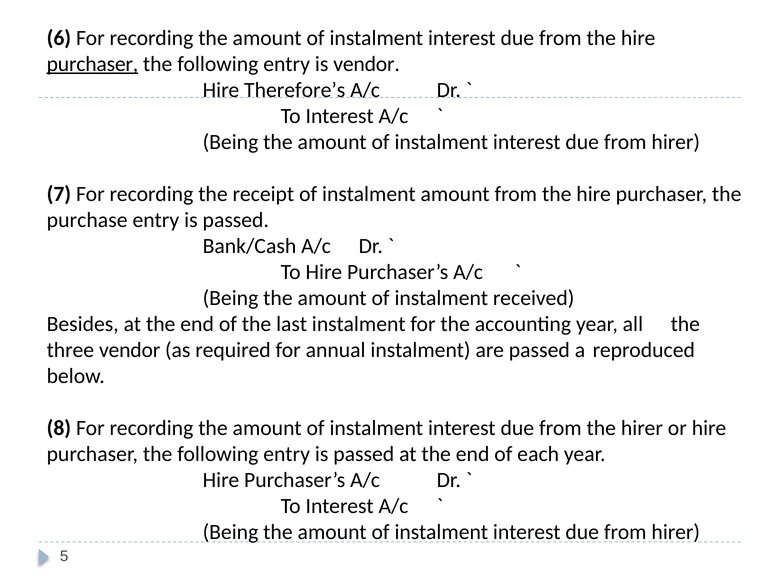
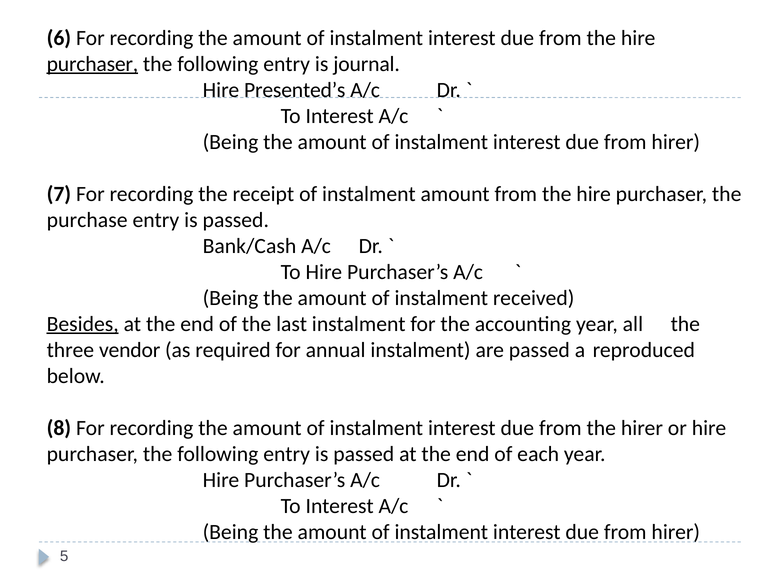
is vendor: vendor -> journal (367, 64)
Therefore’s: Therefore’s -> Presented’s (295, 90)
Besides underline: none -> present (83, 324)
